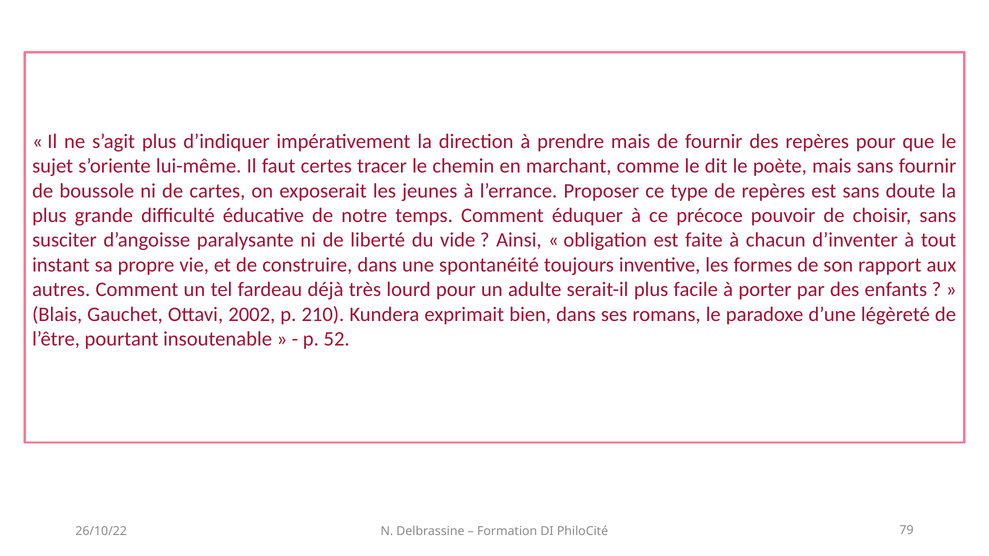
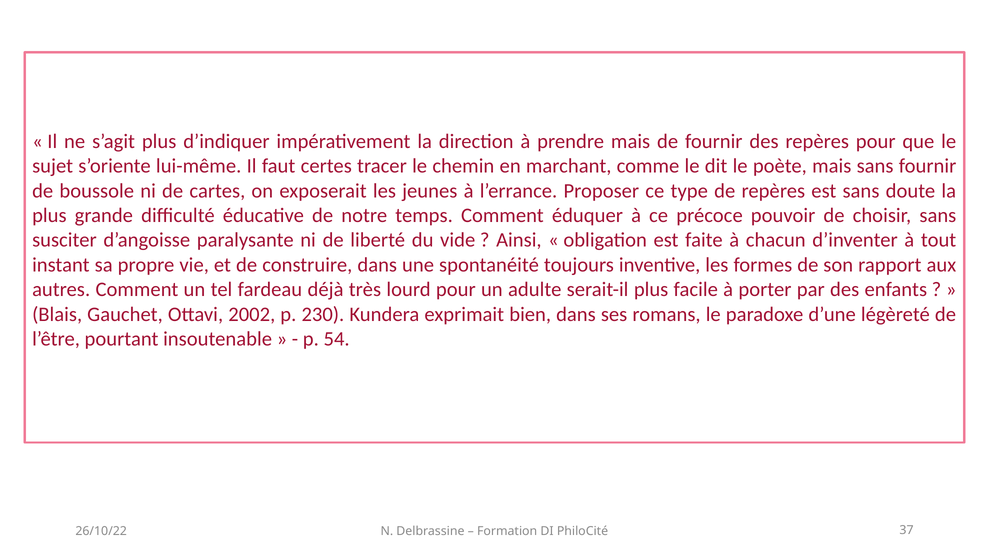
210: 210 -> 230 (323, 314)
52: 52 -> 54 (337, 339)
79: 79 -> 37 (907, 530)
